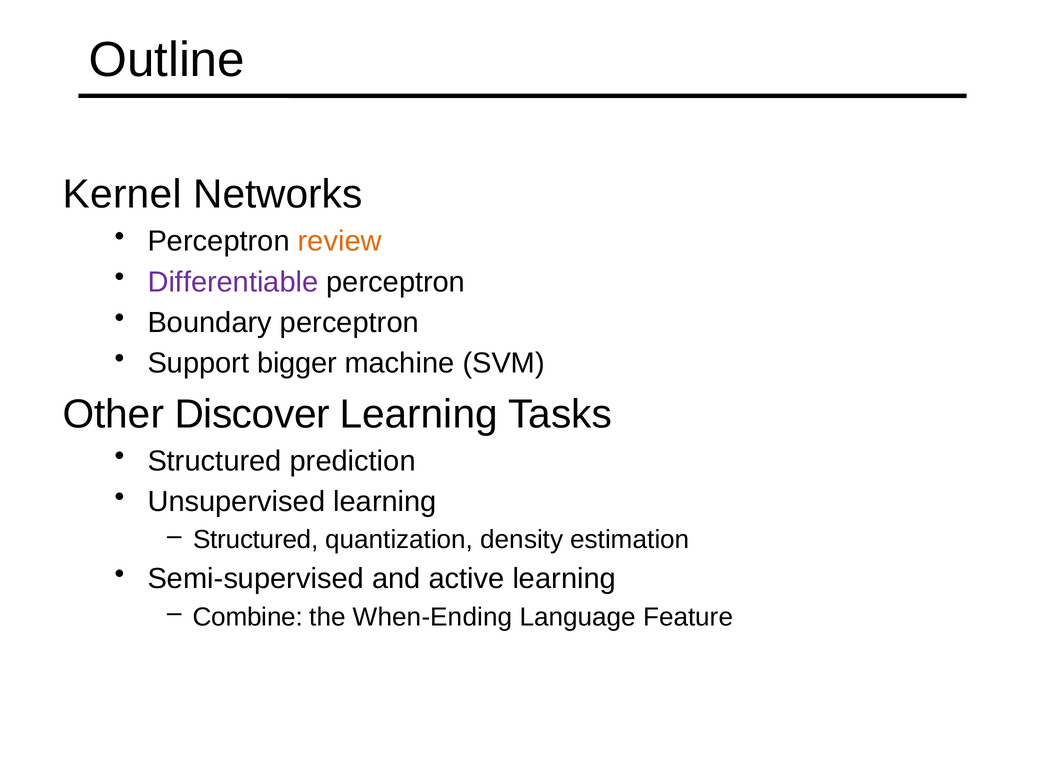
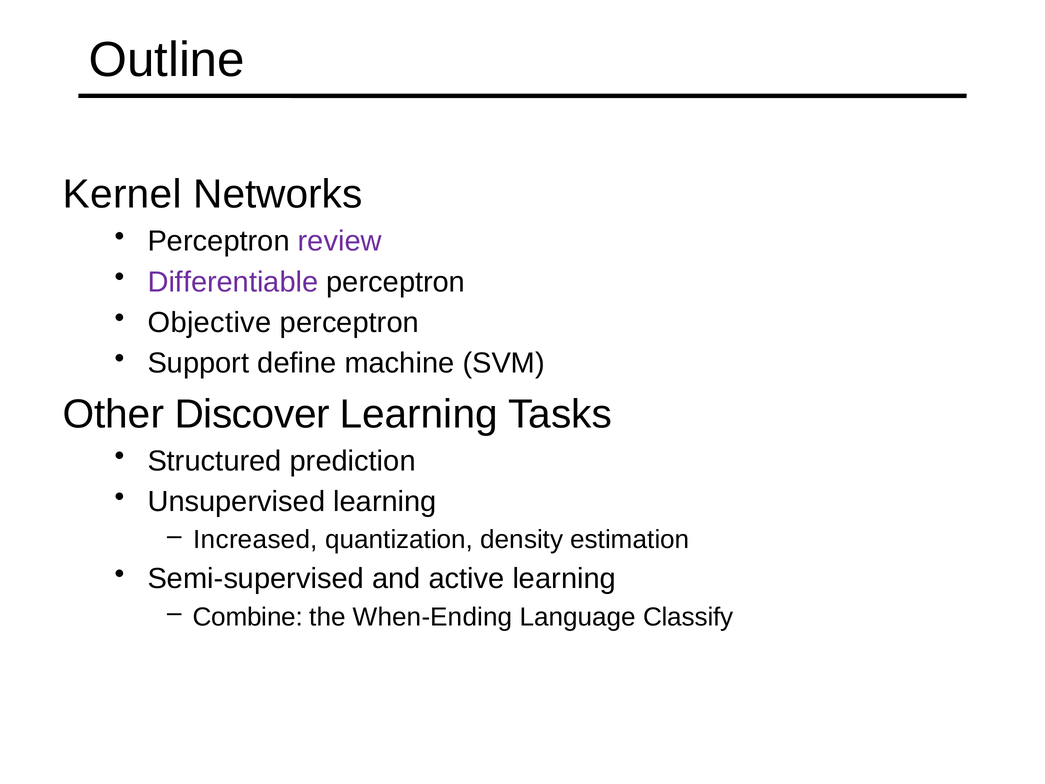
review colour: orange -> purple (340, 241)
Boundary: Boundary -> Objective (210, 323)
bigger: bigger -> define (297, 363)
Structured: Structured -> Increased (256, 540)
Feature: Feature -> Classify (688, 617)
